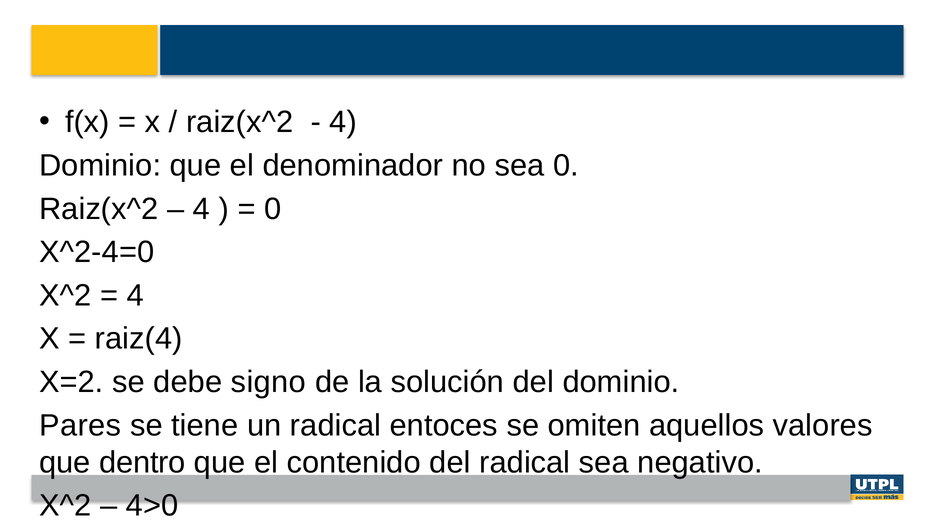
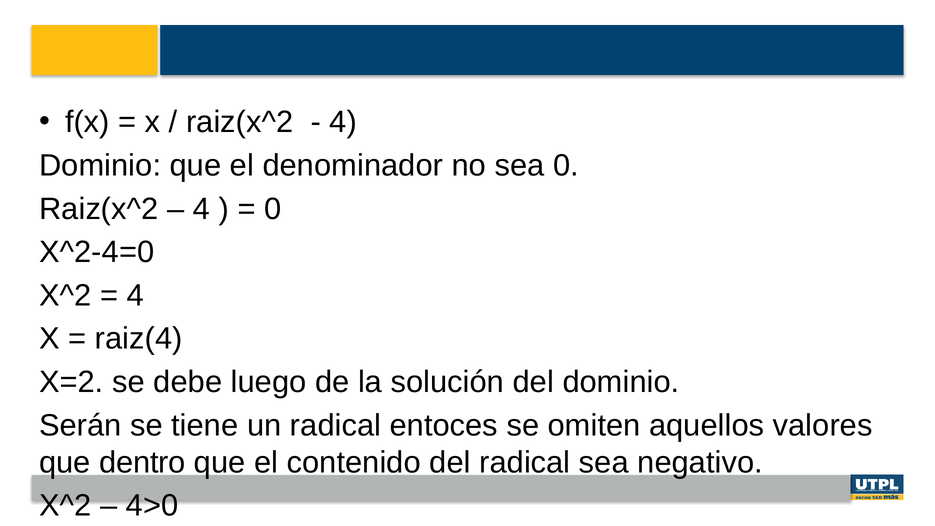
signo: signo -> luego (269, 382)
Pares: Pares -> Serán (80, 425)
